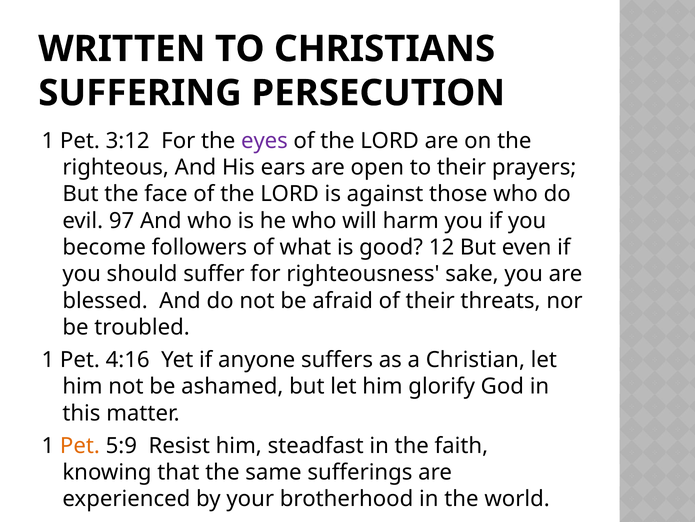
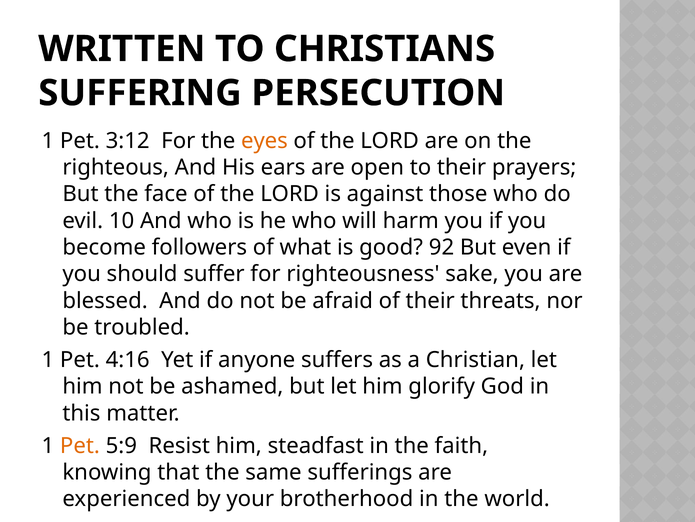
eyes colour: purple -> orange (264, 141)
97: 97 -> 10 (122, 220)
12: 12 -> 92 (442, 247)
